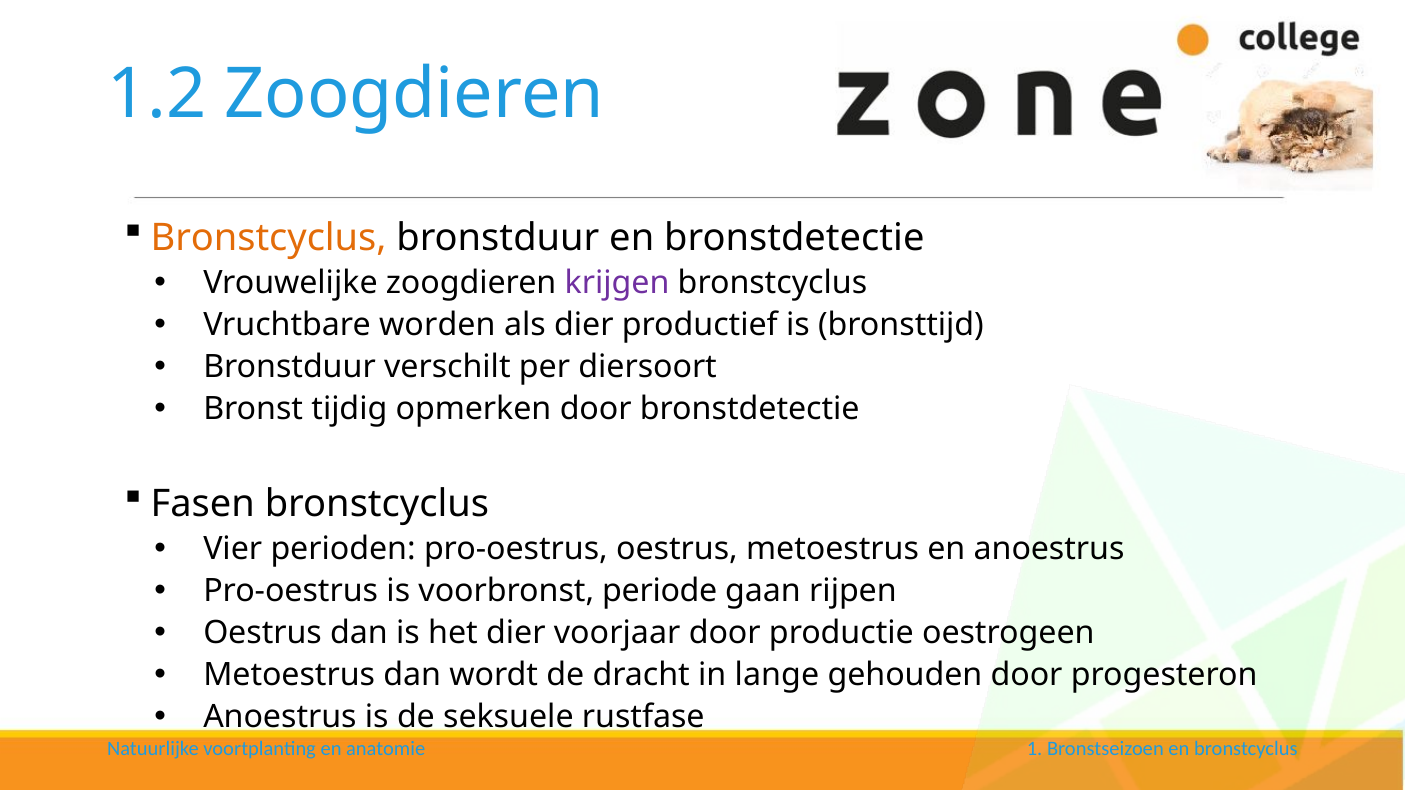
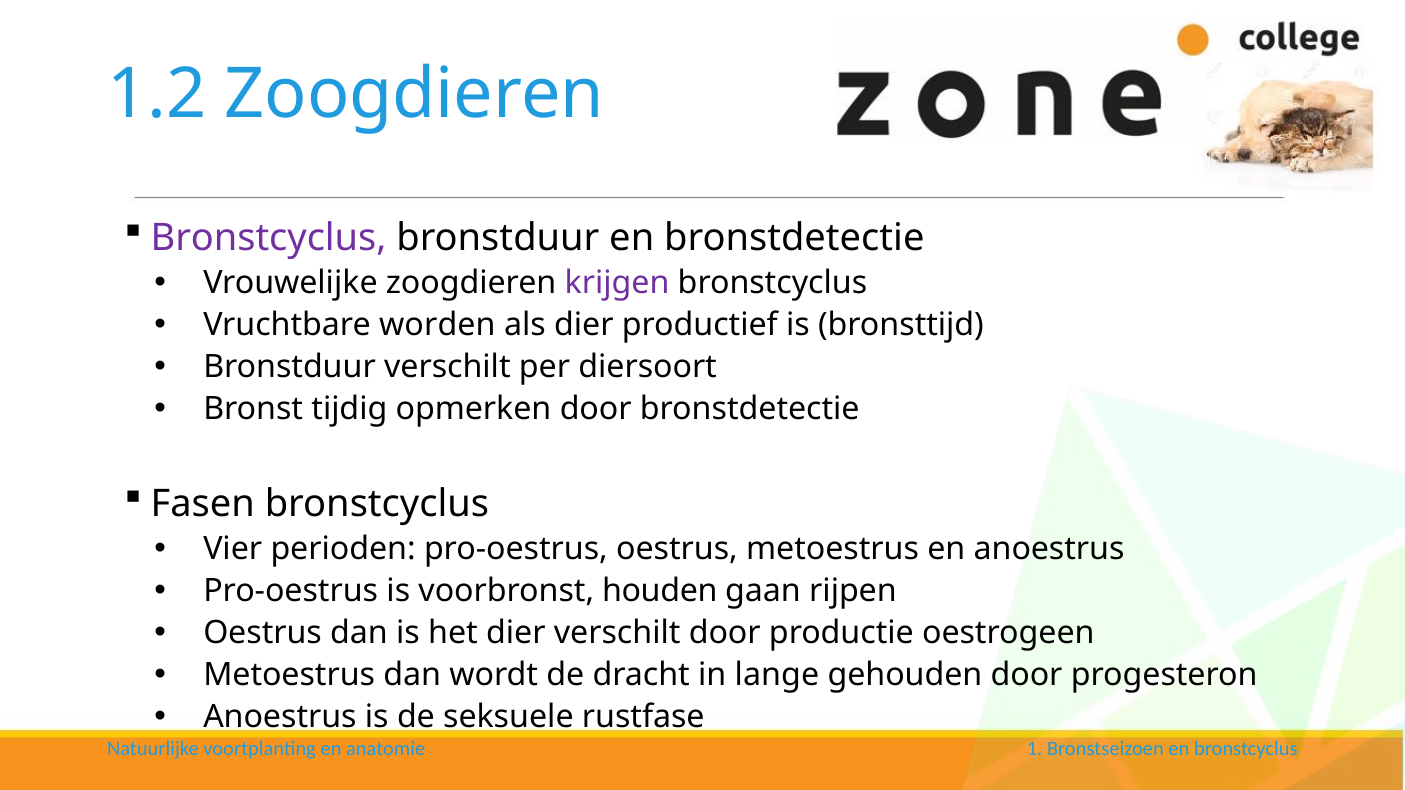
Bronstcyclus colour: orange -> purple (269, 238)
periode: periode -> houden (660, 591)
dier voorjaar: voorjaar -> verschilt (617, 633)
